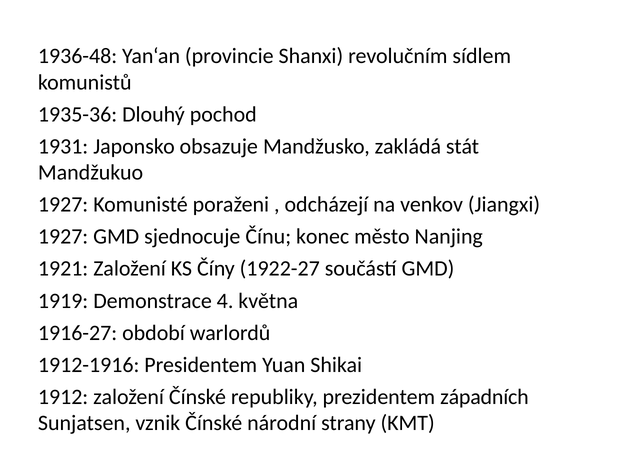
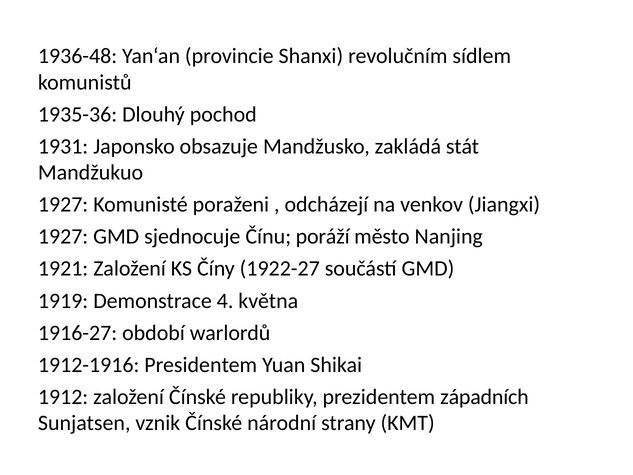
konec: konec -> poráží (323, 237)
